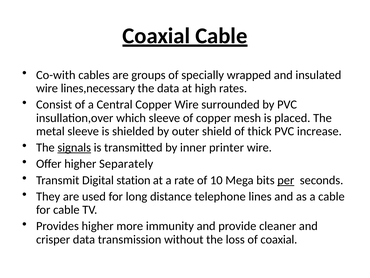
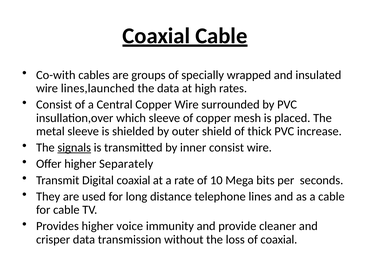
lines,necessary: lines,necessary -> lines,launched (98, 88)
inner printer: printer -> consist (227, 147)
Digital station: station -> coaxial (133, 180)
per underline: present -> none (286, 180)
more: more -> voice (130, 226)
